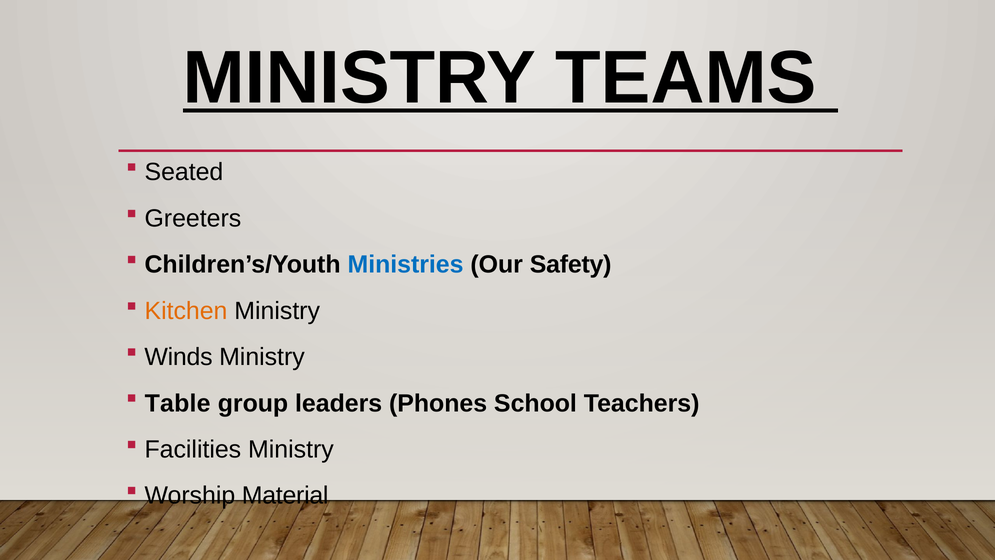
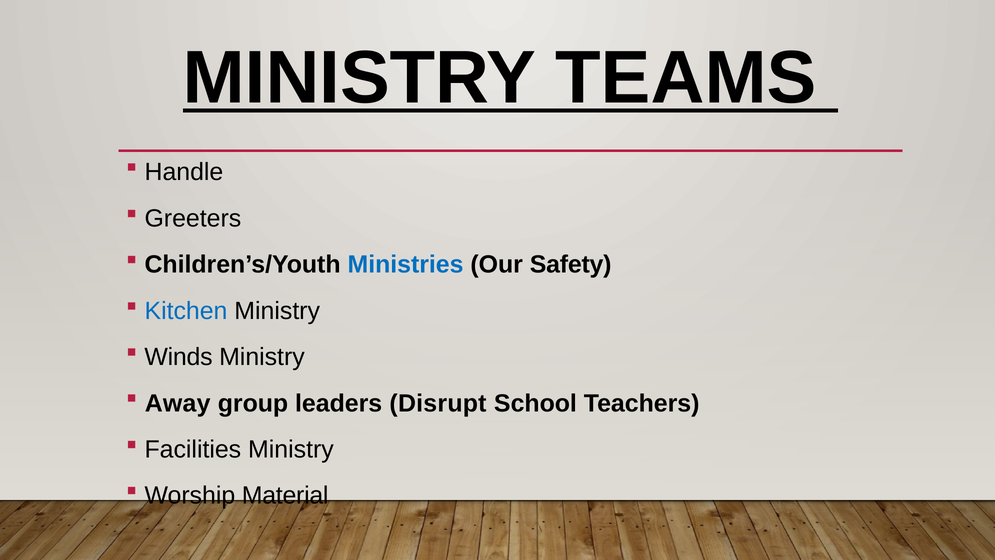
Seated: Seated -> Handle (184, 172)
Kitchen colour: orange -> blue (186, 311)
Table: Table -> Away (178, 403)
Phones: Phones -> Disrupt (438, 403)
